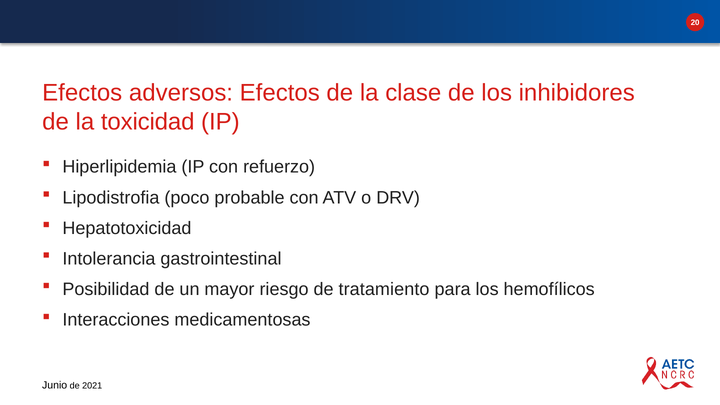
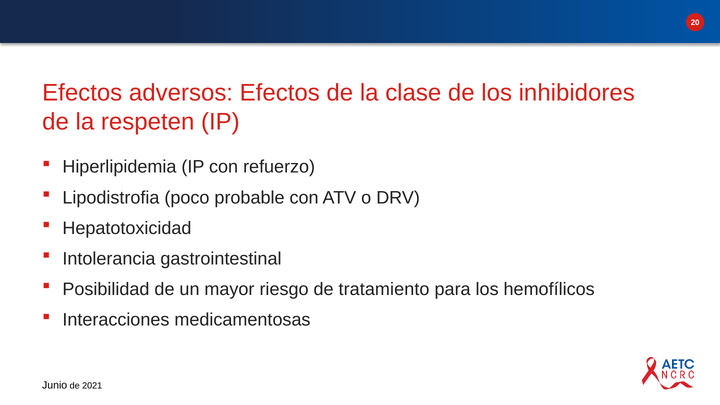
toxicidad: toxicidad -> respeten (148, 122)
